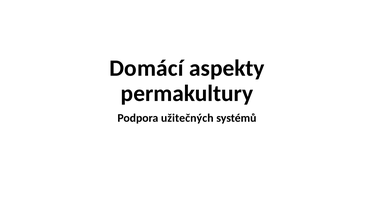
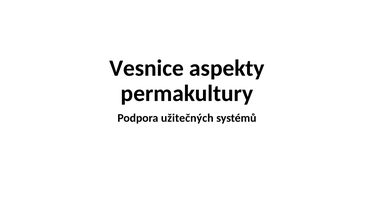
Domácí: Domácí -> Vesnice (147, 68)
